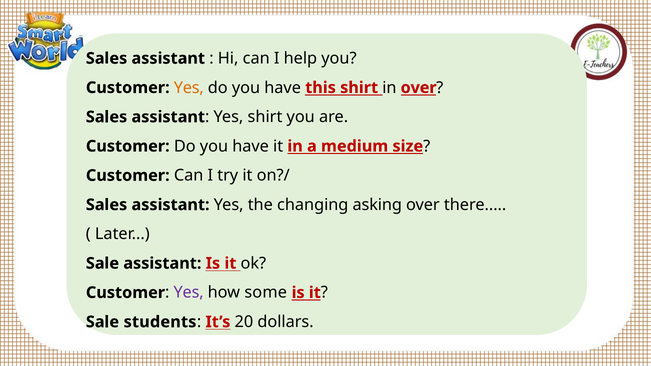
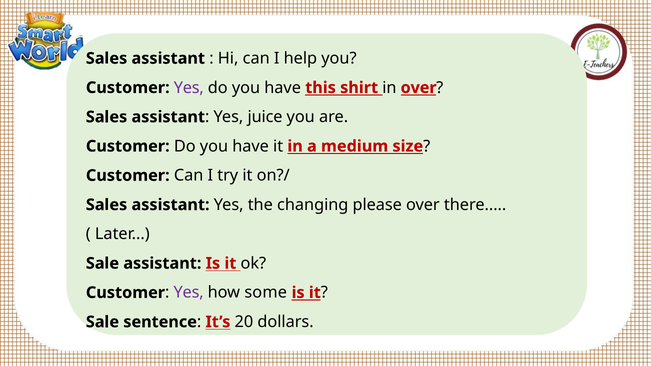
Yes colour: orange -> purple (189, 88)
Yes shirt: shirt -> juice (265, 117)
asking: asking -> please (377, 205)
students: students -> sentence (160, 322)
